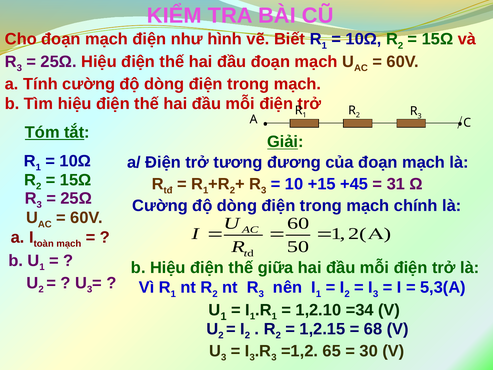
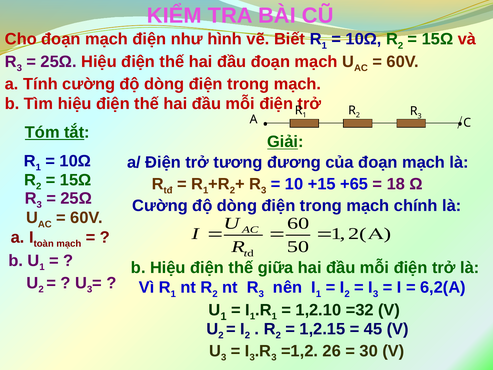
+45: +45 -> +65 (354, 184)
31: 31 -> 18 (396, 184)
5,3(A: 5,3(A -> 6,2(A (443, 287)
=34: =34 -> =32 (360, 310)
68: 68 -> 45 (373, 329)
65: 65 -> 26 (332, 351)
